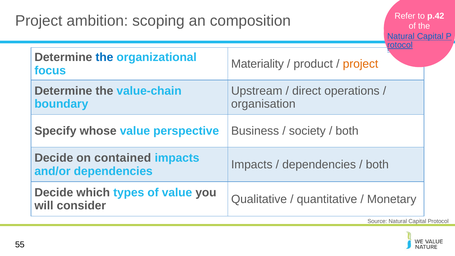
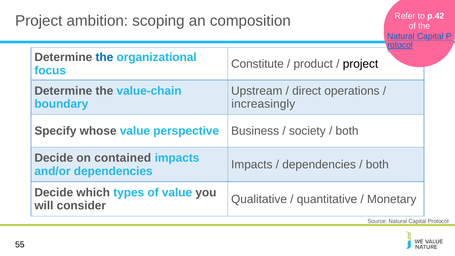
Materiality: Materiality -> Constitute (257, 64)
project colour: orange -> black (361, 64)
organisation: organisation -> increasingly (263, 104)
